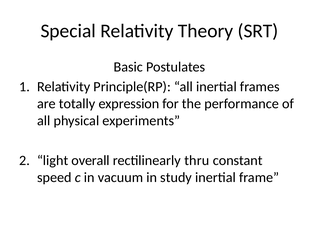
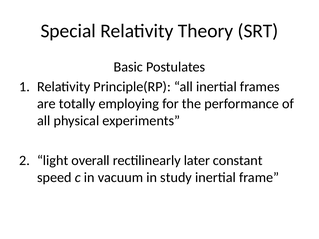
expression: expression -> employing (129, 104)
thru: thru -> later (197, 161)
